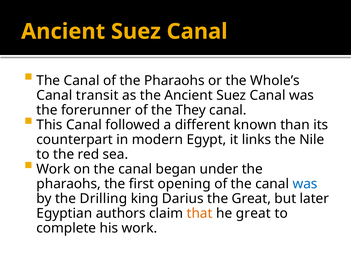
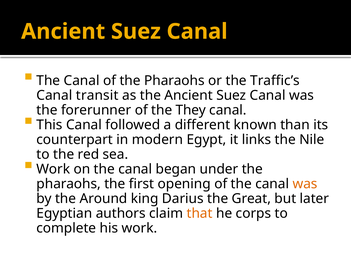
Whole’s: Whole’s -> Traffic’s (275, 81)
was colour: blue -> orange (305, 184)
Drilling: Drilling -> Around (103, 199)
he great: great -> corps (253, 214)
